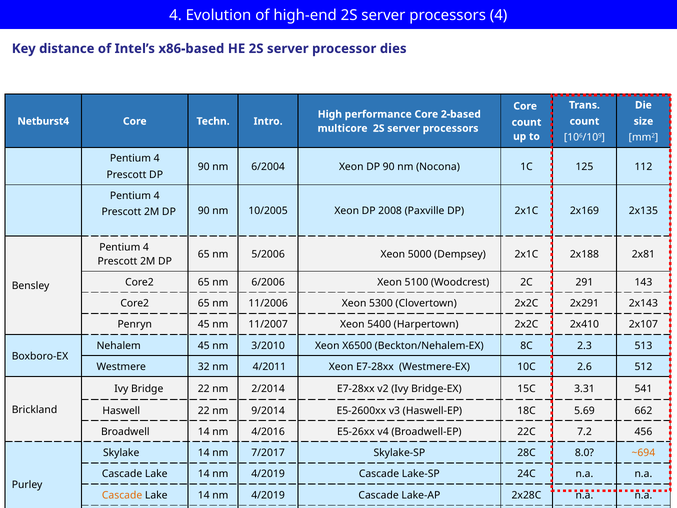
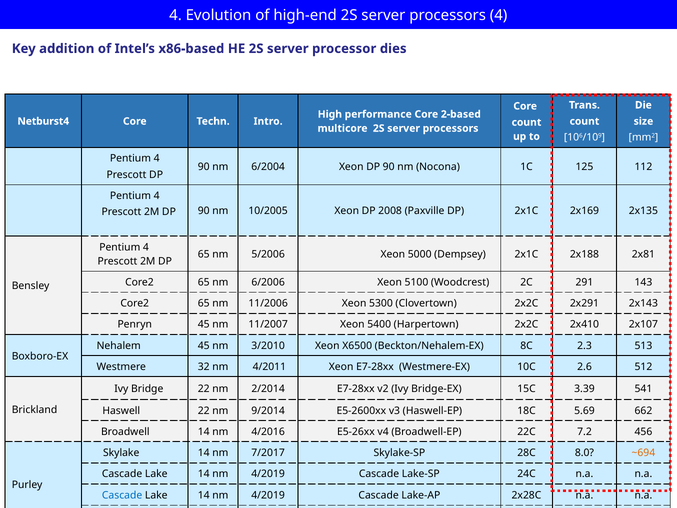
distance: distance -> addition (67, 49)
3.31: 3.31 -> 3.39 (584, 388)
Cascade colour: orange -> blue (122, 495)
